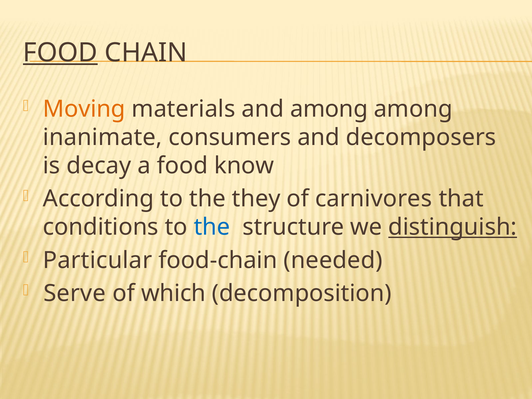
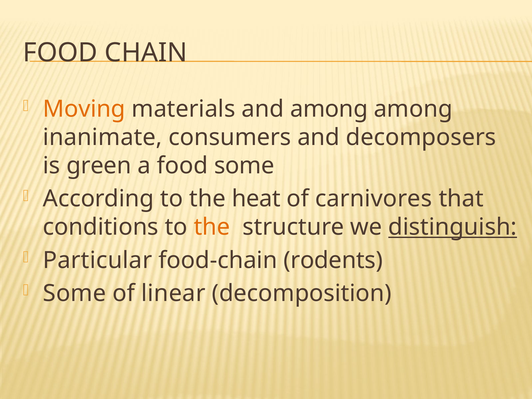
FOOD underline: present -> none (60, 53)
decay: decay -> green (99, 166)
food know: know -> some (244, 166)
they: they -> heat (256, 199)
the colour: blue -> orange (212, 227)
needed: needed -> rodents (333, 260)
Serve: Serve -> Some (75, 293)
which: which -> linear (173, 293)
